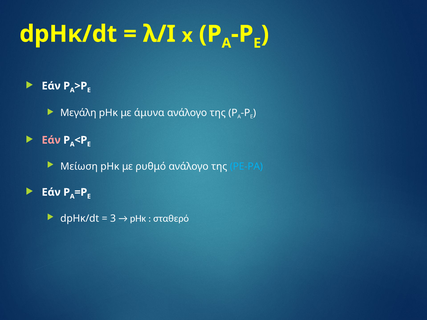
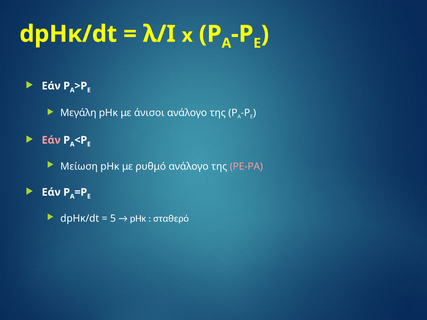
άμυνα: άμυνα -> άνισοι (149, 113)
PE-PA colour: light blue -> pink (246, 167)
3: 3 -> 5 (113, 219)
